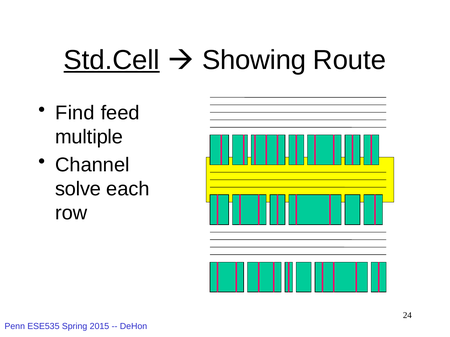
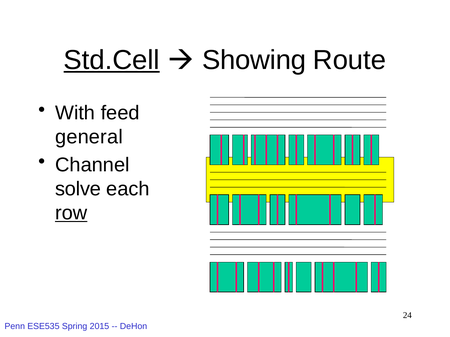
Find: Find -> With (75, 113)
multiple: multiple -> general (89, 137)
row underline: none -> present (71, 213)
